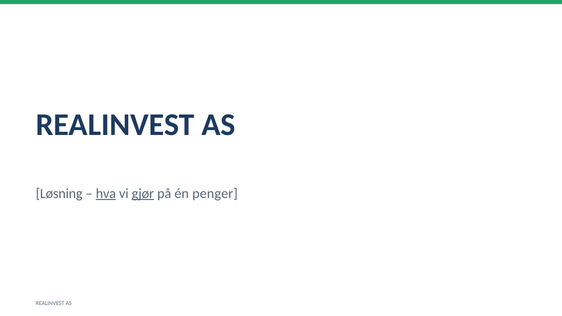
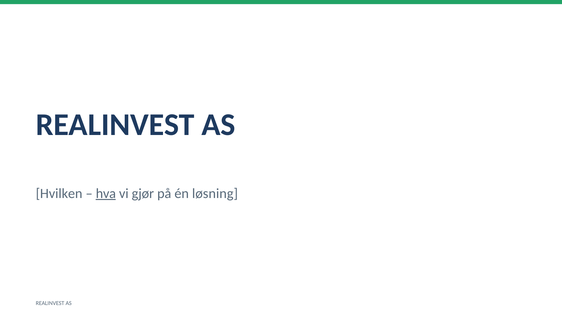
Løsning: Løsning -> Hvilken (59, 194)
gjør underline: present -> none (143, 194)
penger: penger -> løsning (215, 194)
